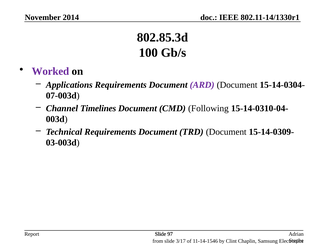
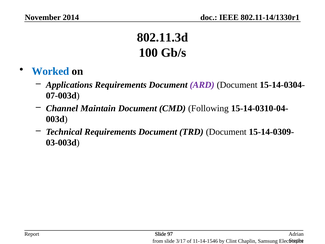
802.85.3d: 802.85.3d -> 802.11.3d (162, 37)
Worked colour: purple -> blue (50, 71)
Timelines: Timelines -> Maintain (98, 108)
